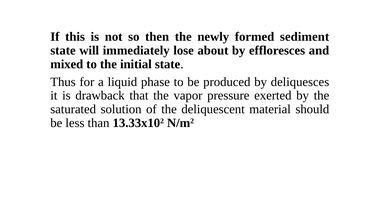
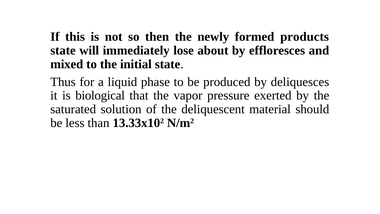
sediment: sediment -> products (305, 37)
drawback: drawback -> biological (100, 95)
